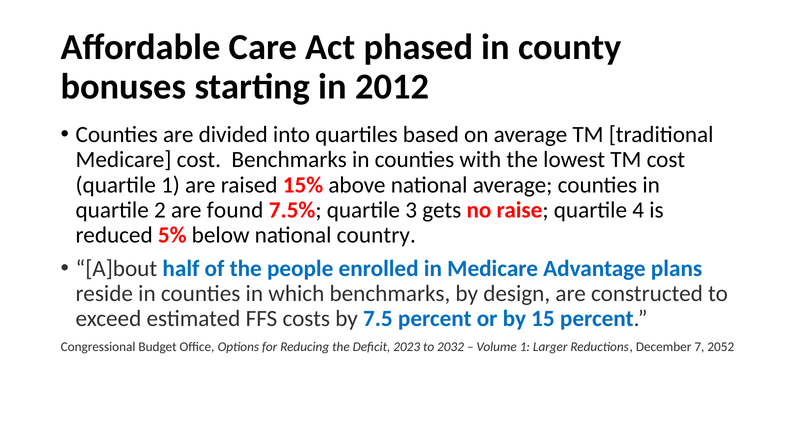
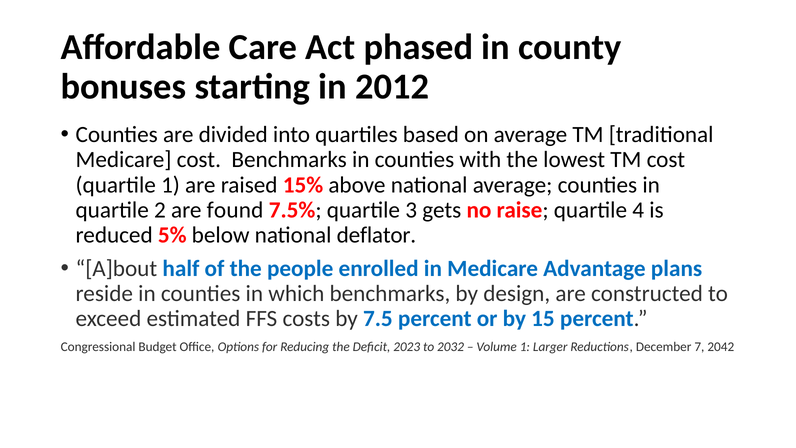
country: country -> deflator (376, 235)
2052: 2052 -> 2042 (721, 346)
